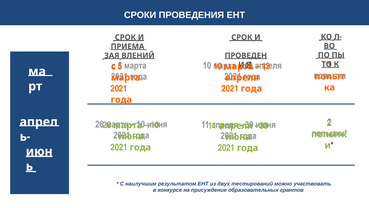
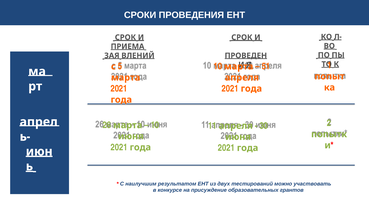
13: 13 -> 51 (266, 66)
